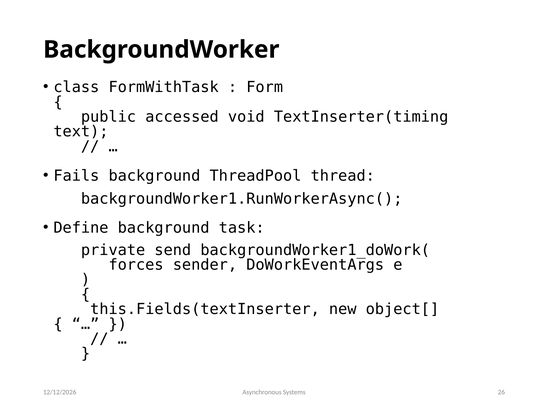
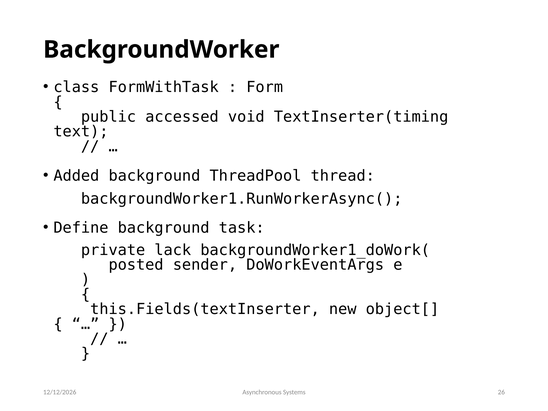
Fails: Fails -> Added (76, 176)
send: send -> lack (173, 250)
forces: forces -> posted (136, 265)
